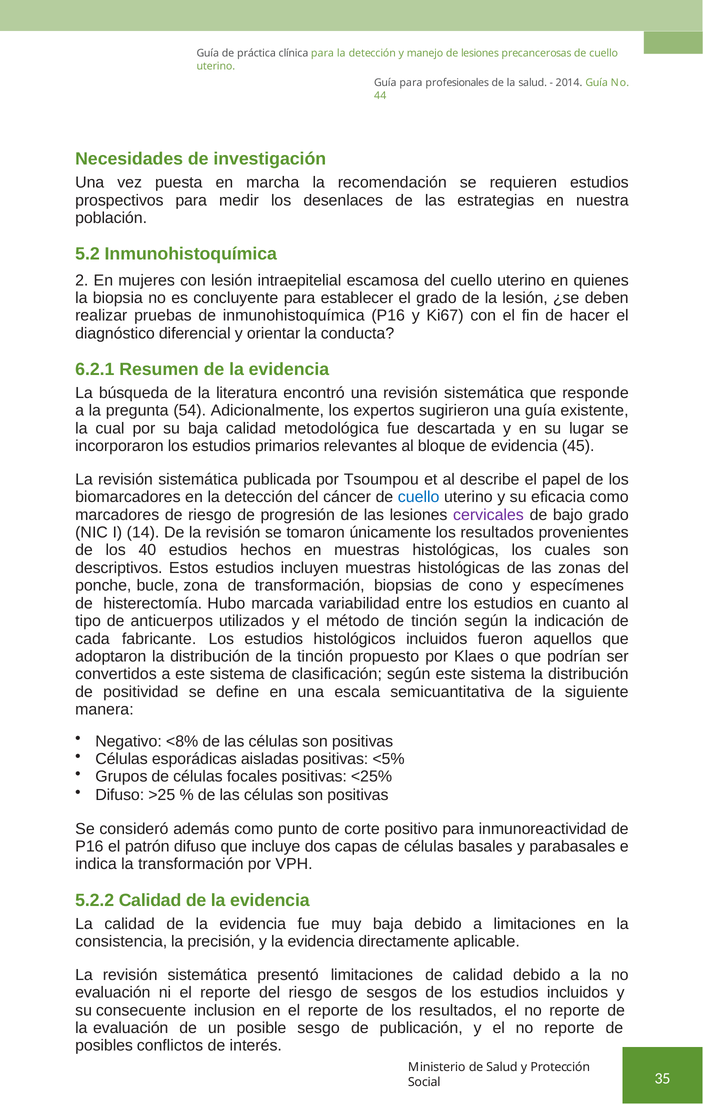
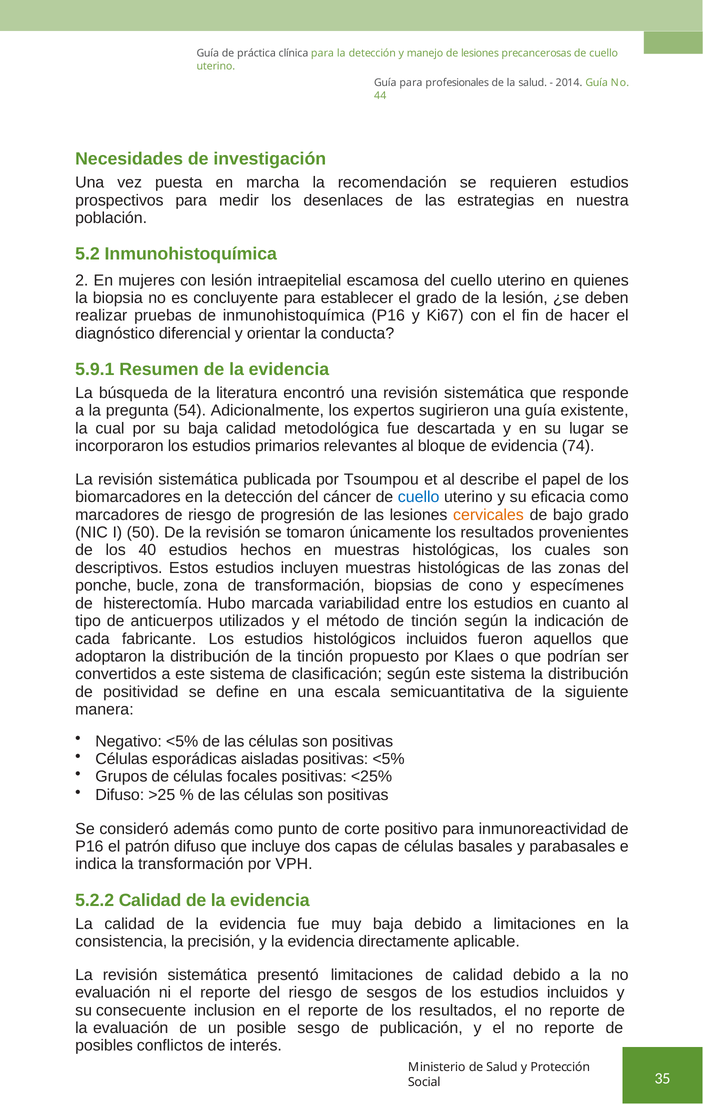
6.2.1: 6.2.1 -> 5.9.1 (95, 370)
45: 45 -> 74 (578, 446)
cervicales colour: purple -> orange (488, 515)
14: 14 -> 50 (143, 533)
Negativo <8%: <8% -> <5% (182, 742)
